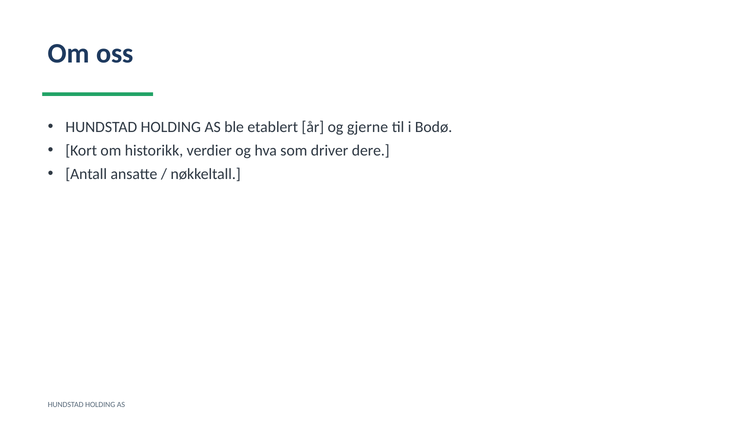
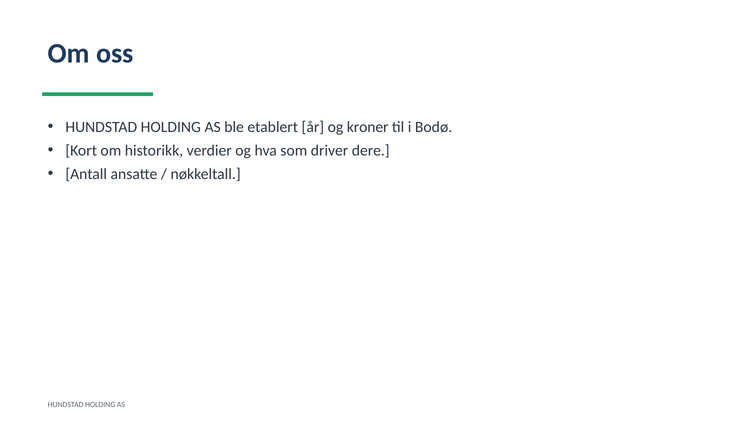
gjerne: gjerne -> kroner (368, 127)
